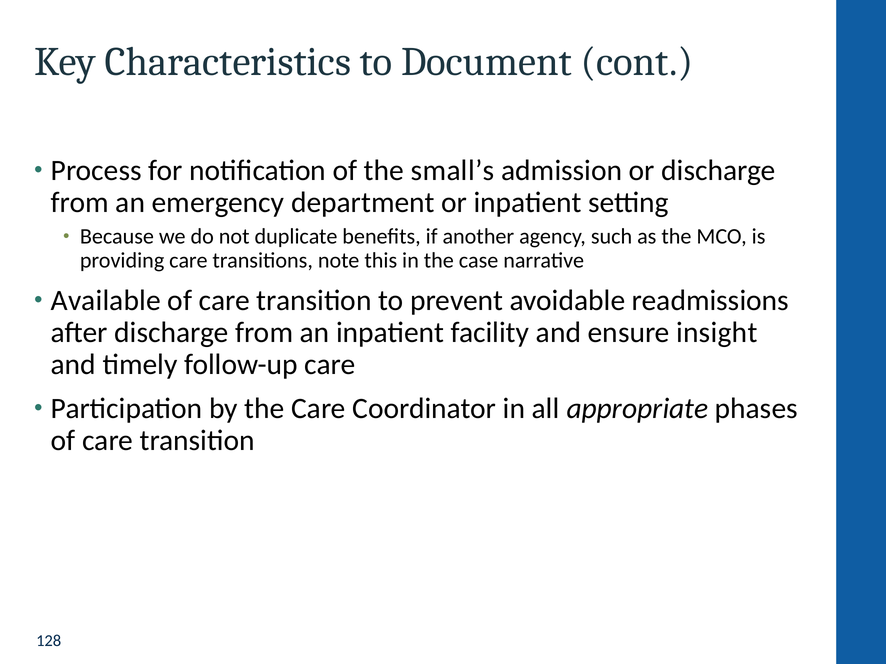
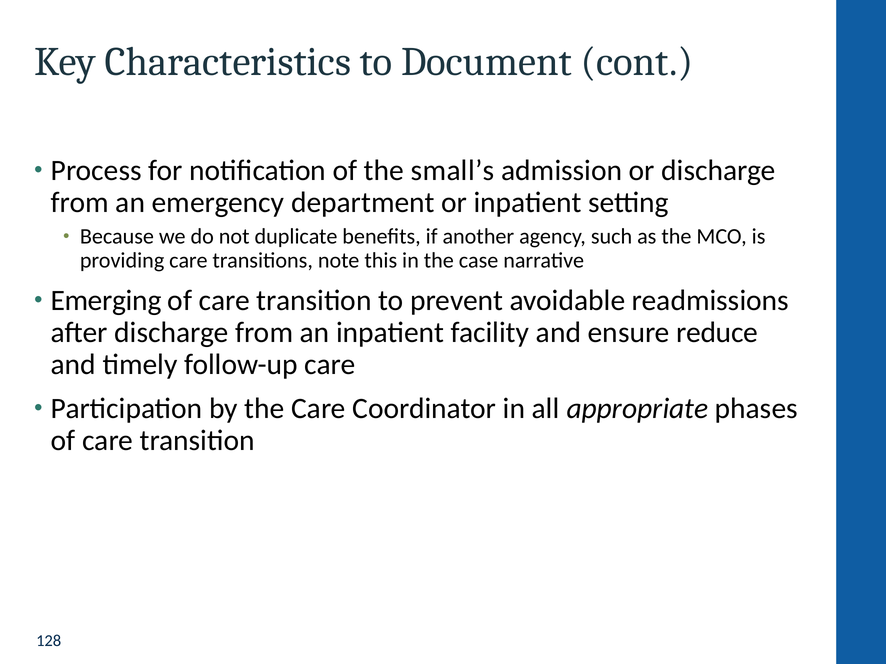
Available: Available -> Emerging (106, 301)
insight: insight -> reduce (717, 333)
